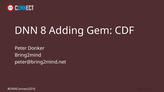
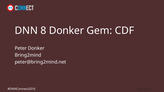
8 Adding: Adding -> Donker (67, 31)
